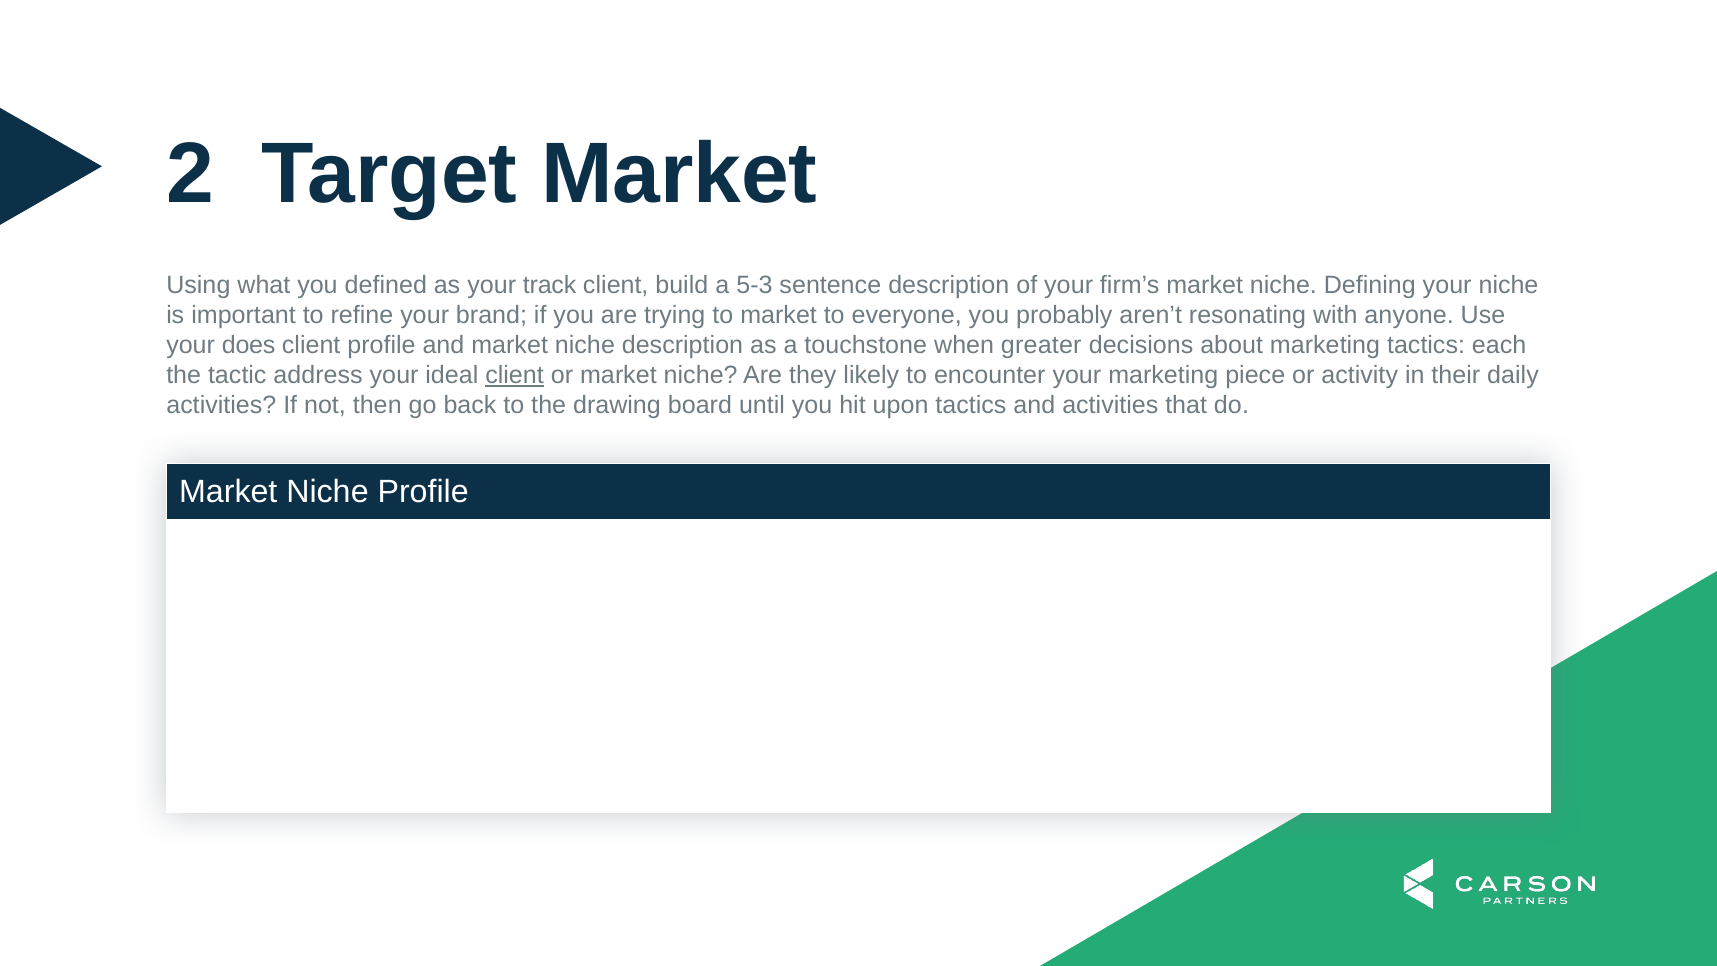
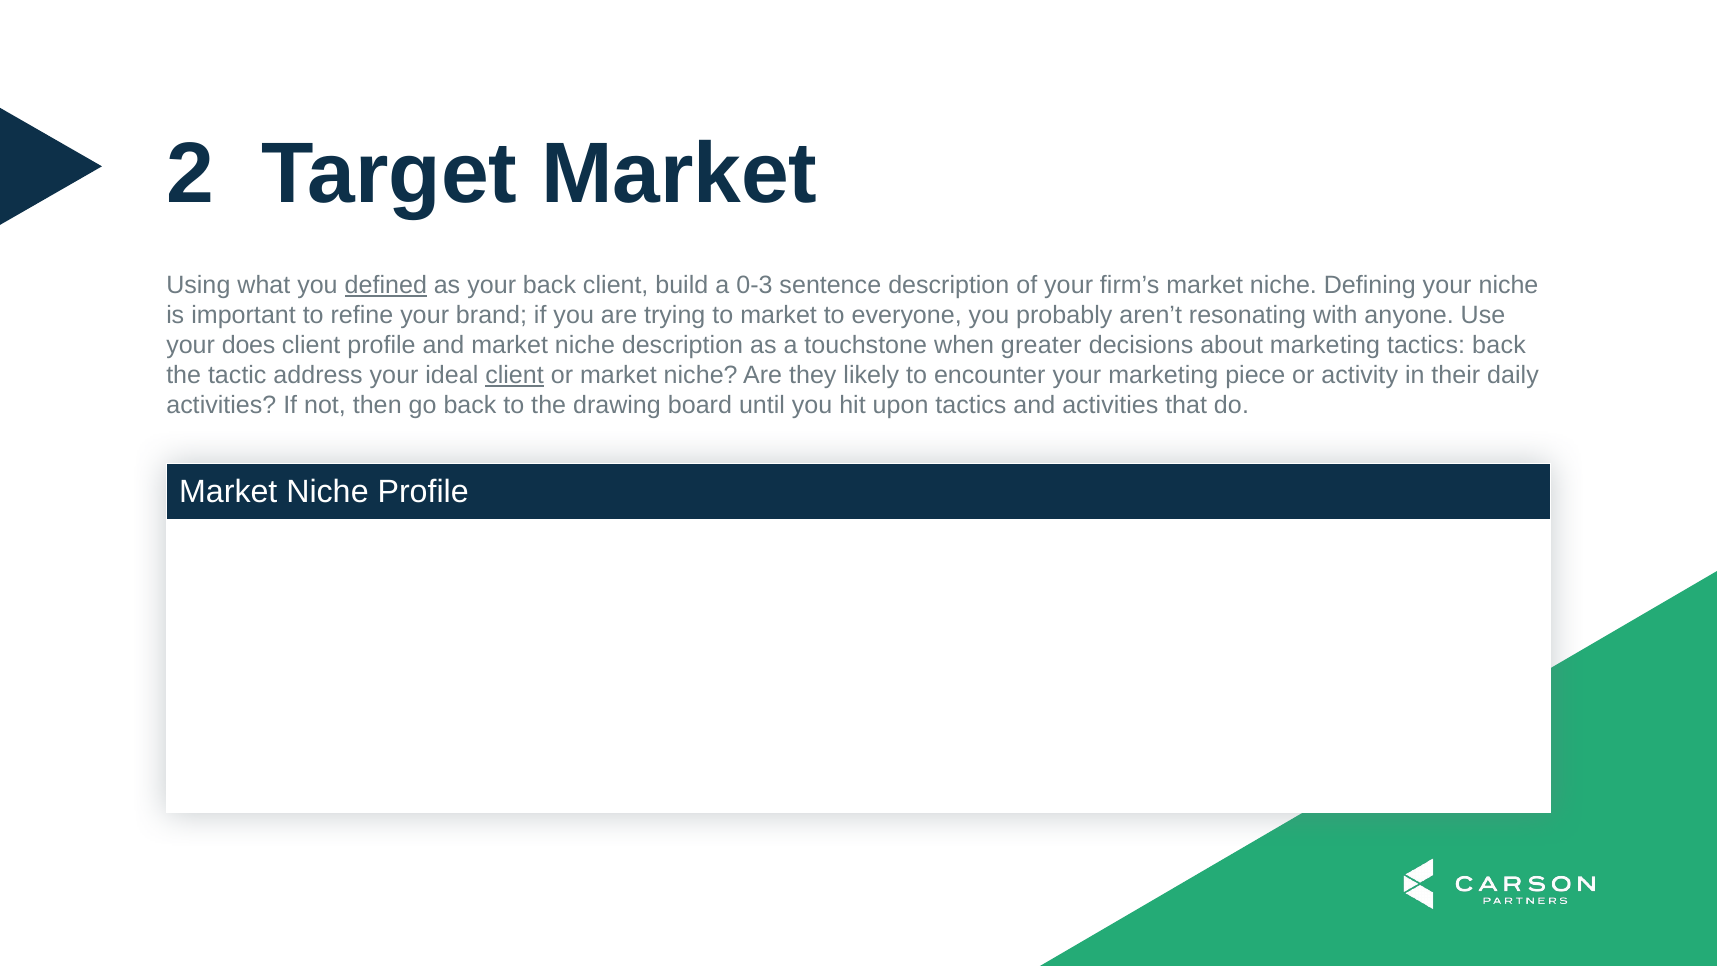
defined underline: none -> present (386, 285)
your track: track -> back (549, 285)
5-3: 5-3 -> 0-3 (754, 285)
tactics each: each -> back (1499, 345)
